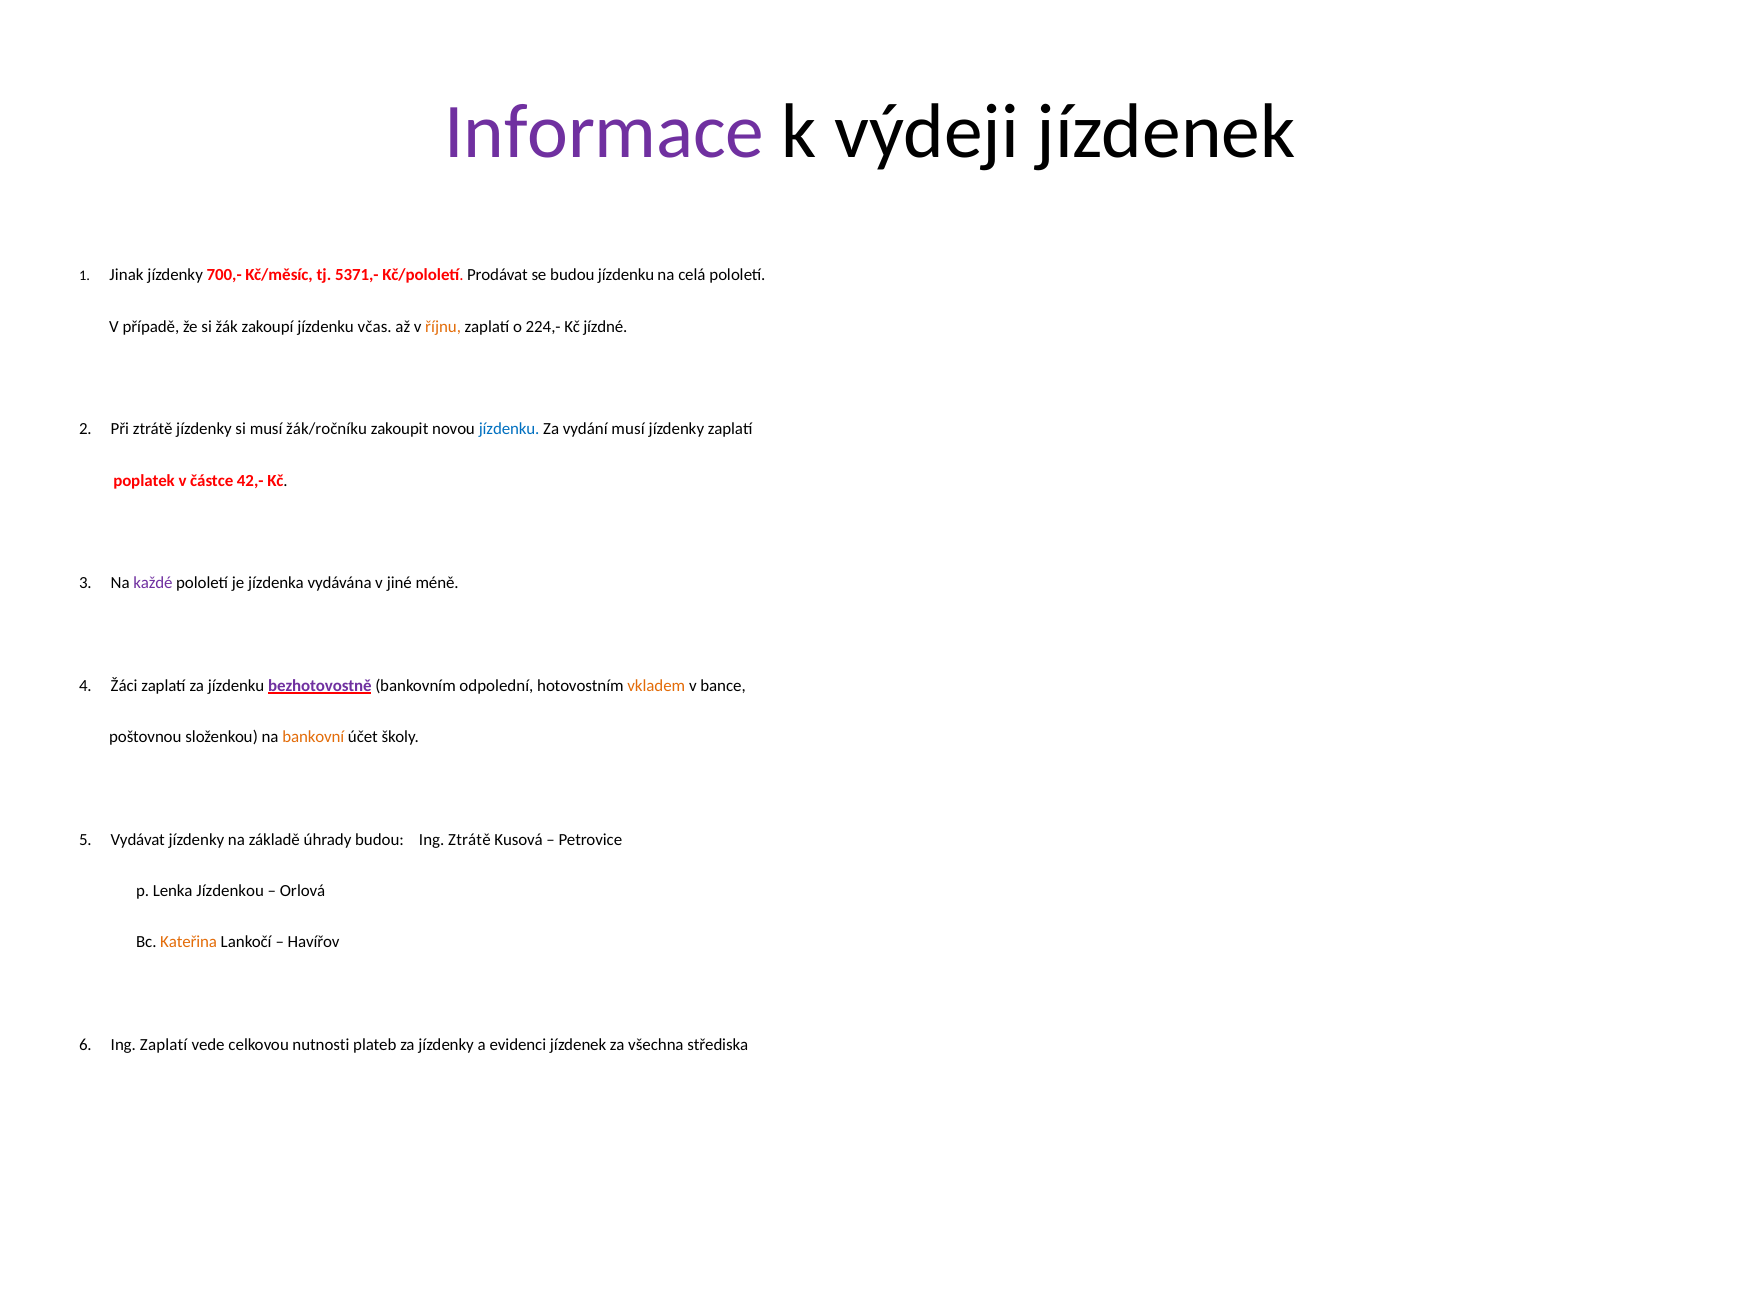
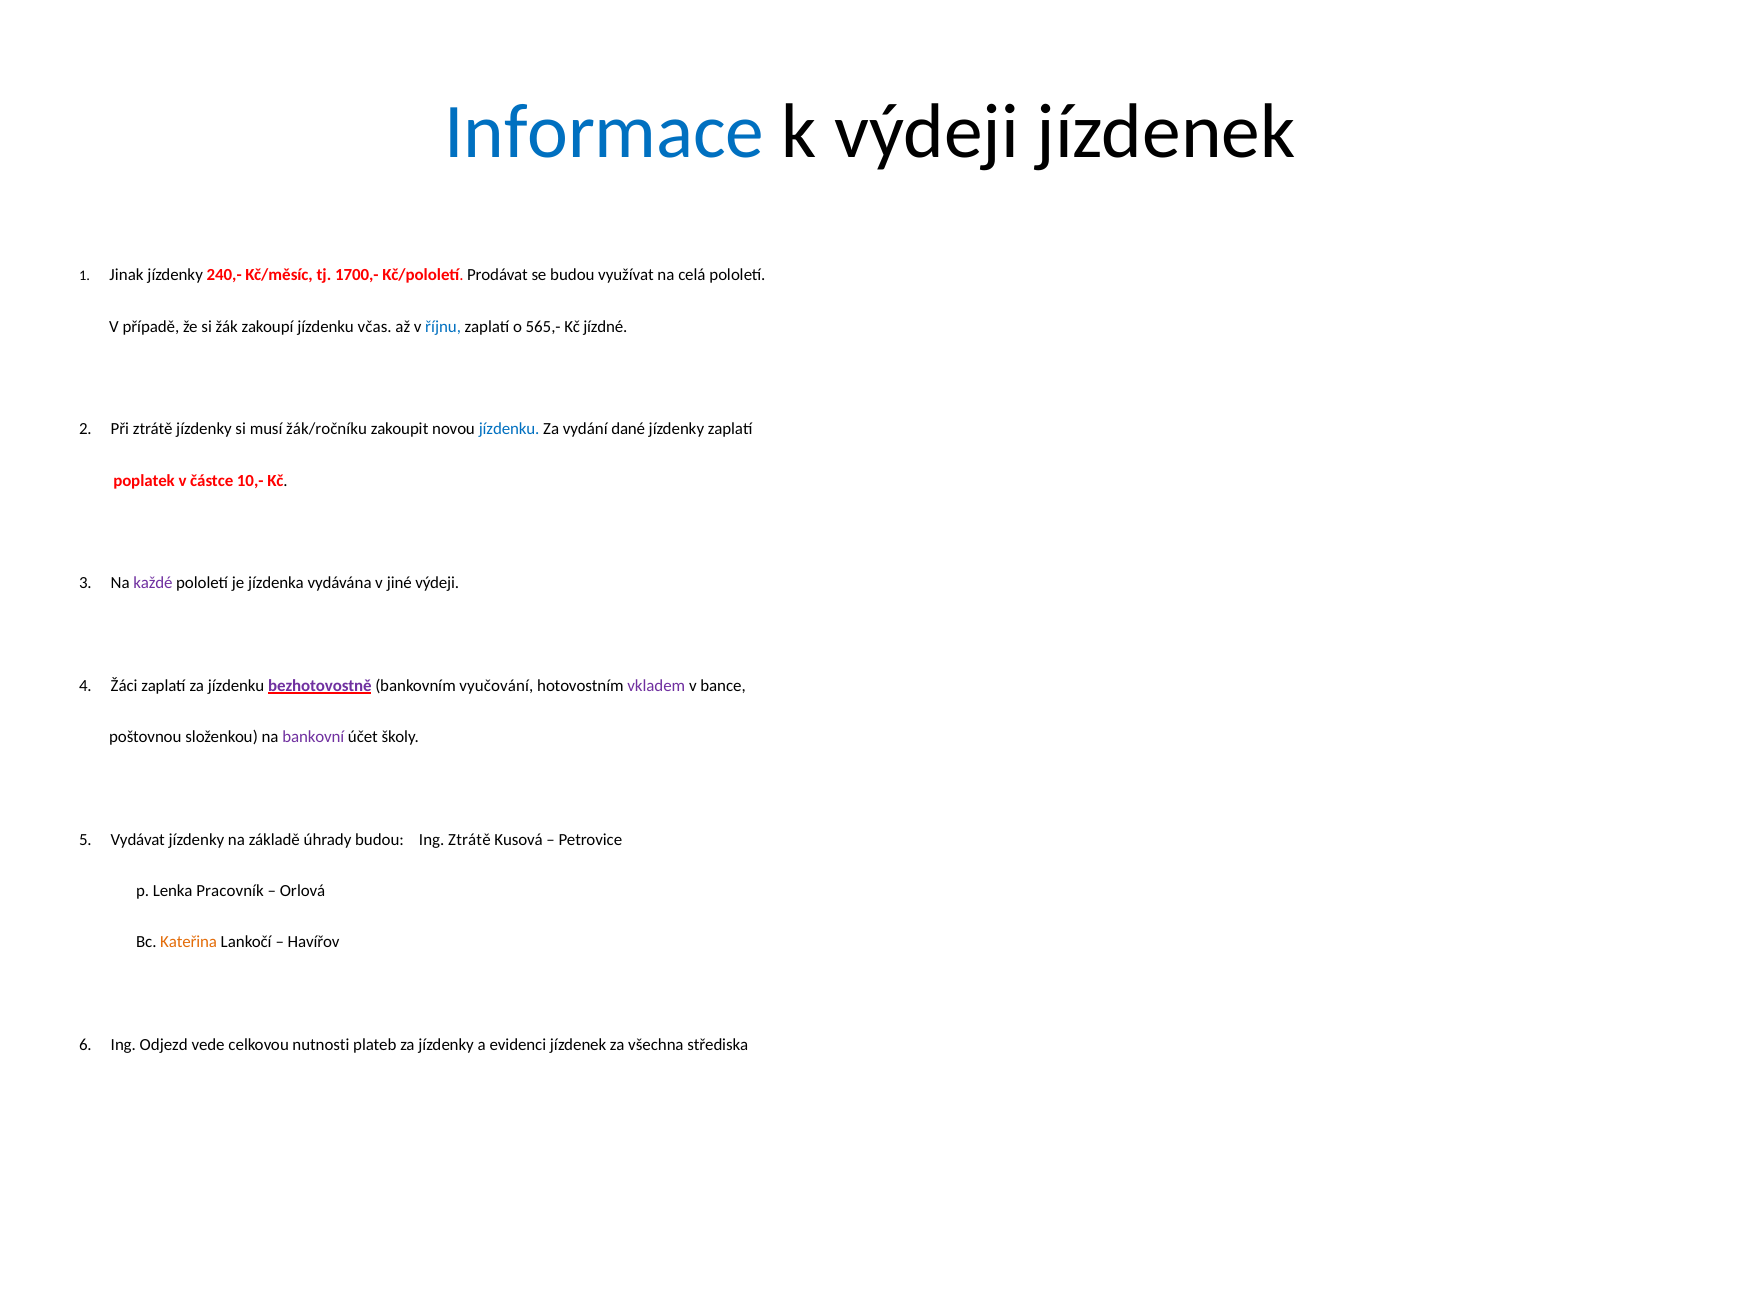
Informace colour: purple -> blue (604, 132)
700,-: 700,- -> 240,- (224, 275)
5371,-: 5371,- -> 1700,- (357, 275)
budou jízdenku: jízdenku -> využívat (626, 275)
říjnu colour: orange -> blue (443, 327)
224,-: 224,- -> 565,- (543, 327)
vydání musí: musí -> dané (628, 429)
42,-: 42,- -> 10,- (250, 480)
jiné méně: méně -> výdeji (437, 583)
odpolední: odpolední -> vyučování (496, 685)
vkladem colour: orange -> purple (656, 685)
bankovní colour: orange -> purple (313, 737)
Jízdenkou: Jízdenkou -> Pracovník (230, 891)
Ing Zaplatí: Zaplatí -> Odjezd (164, 1044)
